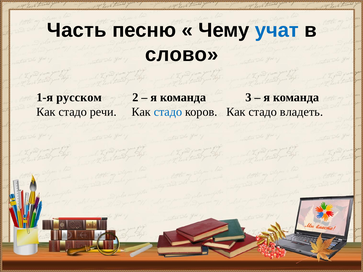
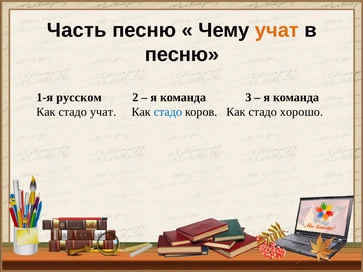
учат colour: blue -> orange (277, 30)
слово: слово -> песню (182, 54)
стадо речи: речи -> учат (103, 112)
владеть: владеть -> хорошо (302, 112)
